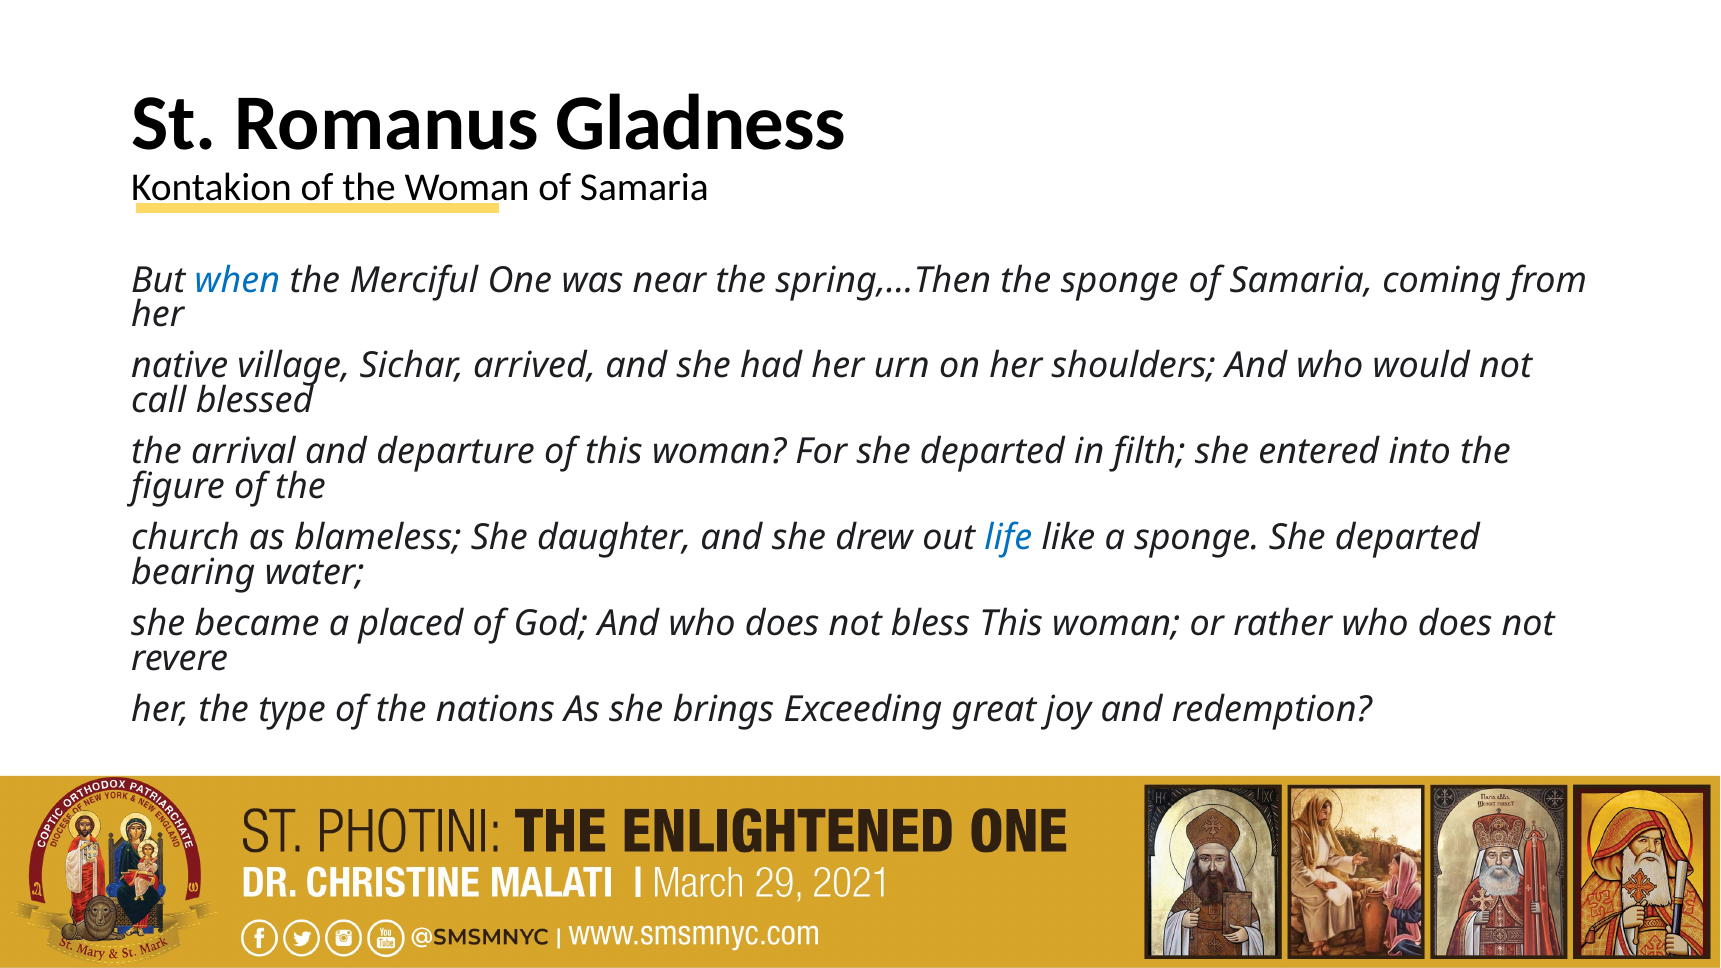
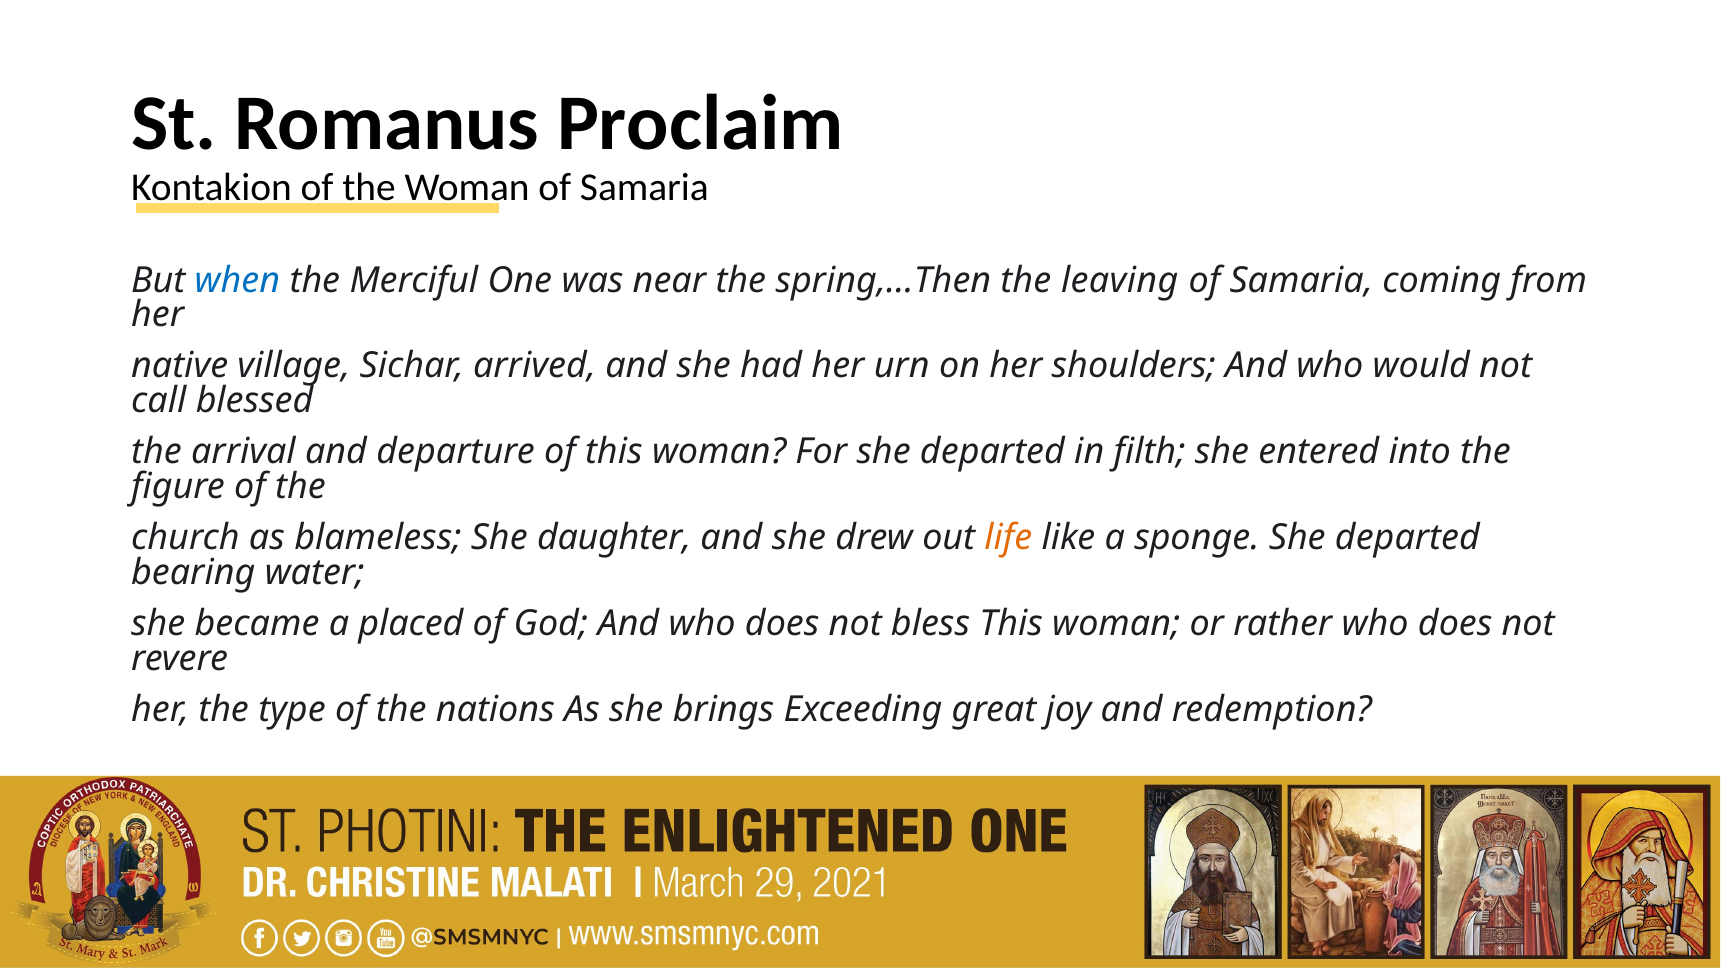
Gladness: Gladness -> Proclaim (700, 123)
the sponge: sponge -> leaving (1120, 280)
life colour: blue -> orange (1008, 538)
